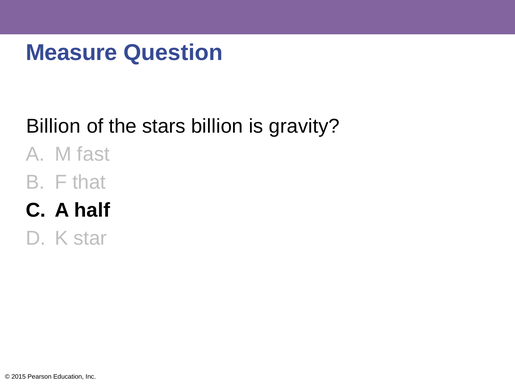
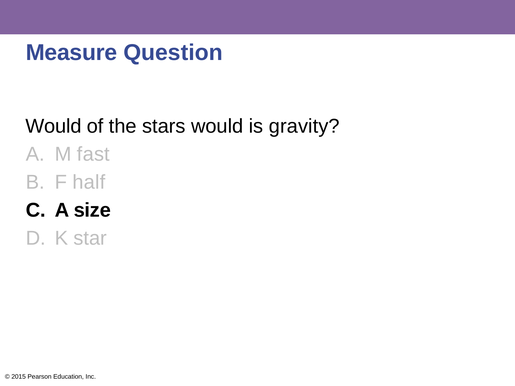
Billion: Billion -> Would (54, 126)
stars billion: billion -> would (217, 126)
that: that -> half (89, 182)
half: half -> size (92, 210)
